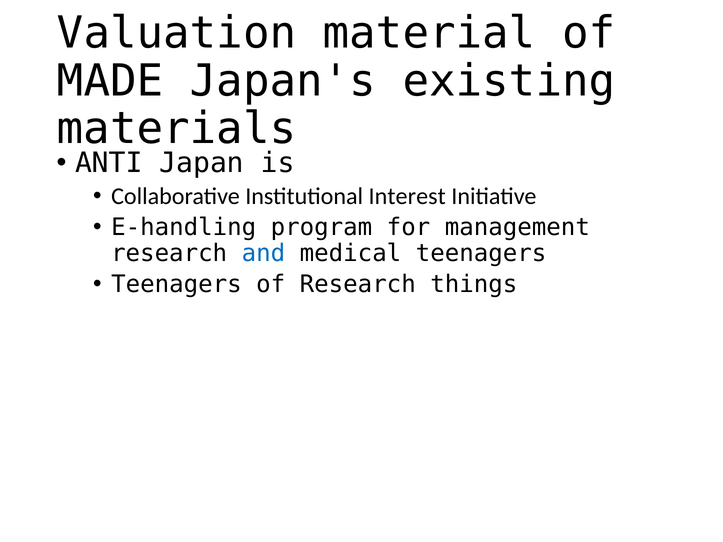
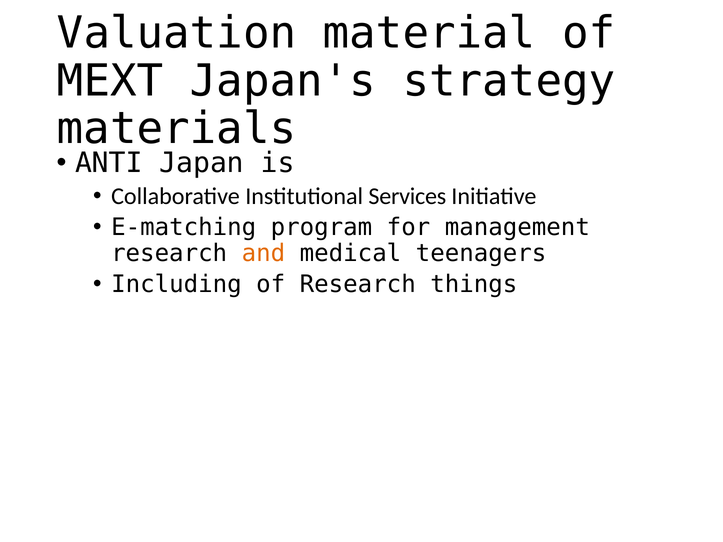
MADE: MADE -> MEXT (110, 81)
existing: existing -> strategy (509, 81)
Interest: Interest -> Services (407, 196)
E-handling: E-handling -> E-matching (184, 227)
and colour: blue -> orange (263, 253)
Teenagers: Teenagers -> Including (176, 284)
